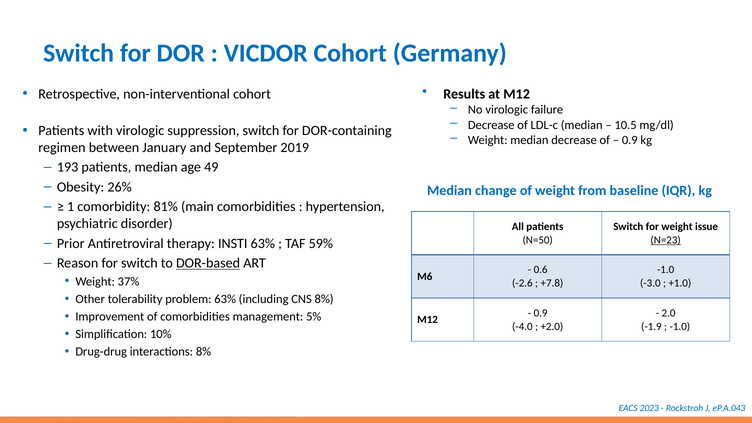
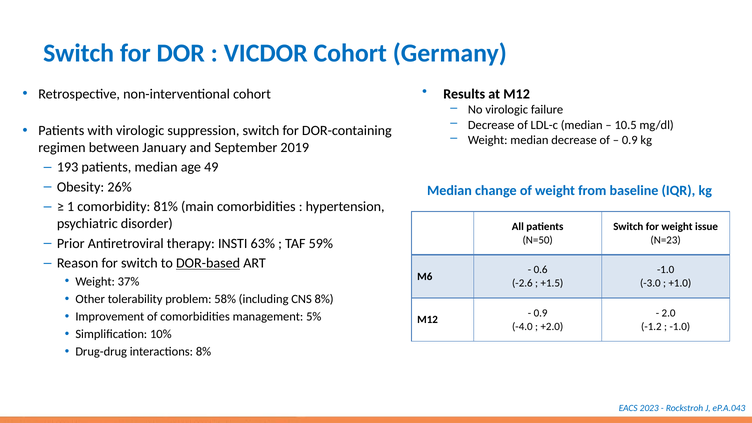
N=23 underline: present -> none (666, 240)
+7.8: +7.8 -> +1.5 (552, 283)
problem 63%: 63% -> 58% (225, 299)
-1.9: -1.9 -> -1.2 (651, 326)
